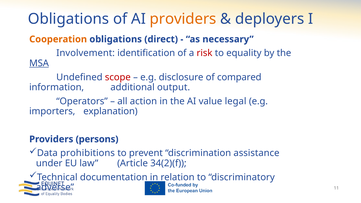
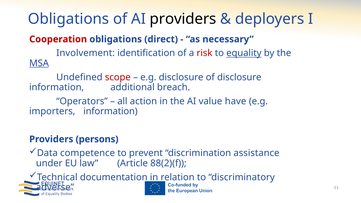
providers colour: orange -> black (183, 19)
Cooperation colour: orange -> red (58, 39)
equality underline: none -> present (244, 53)
of compared: compared -> disclosure (239, 77)
output: output -> breach (174, 87)
legal: legal -> have (236, 101)
importers explanation: explanation -> information (110, 111)
prohibitions: prohibitions -> competence (88, 153)
34(2)(f: 34(2)(f -> 88(2)(f (168, 163)
